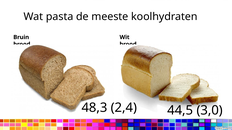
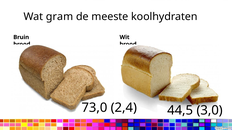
pasta: pasta -> gram (60, 17)
48,3: 48,3 -> 73,0 (94, 108)
